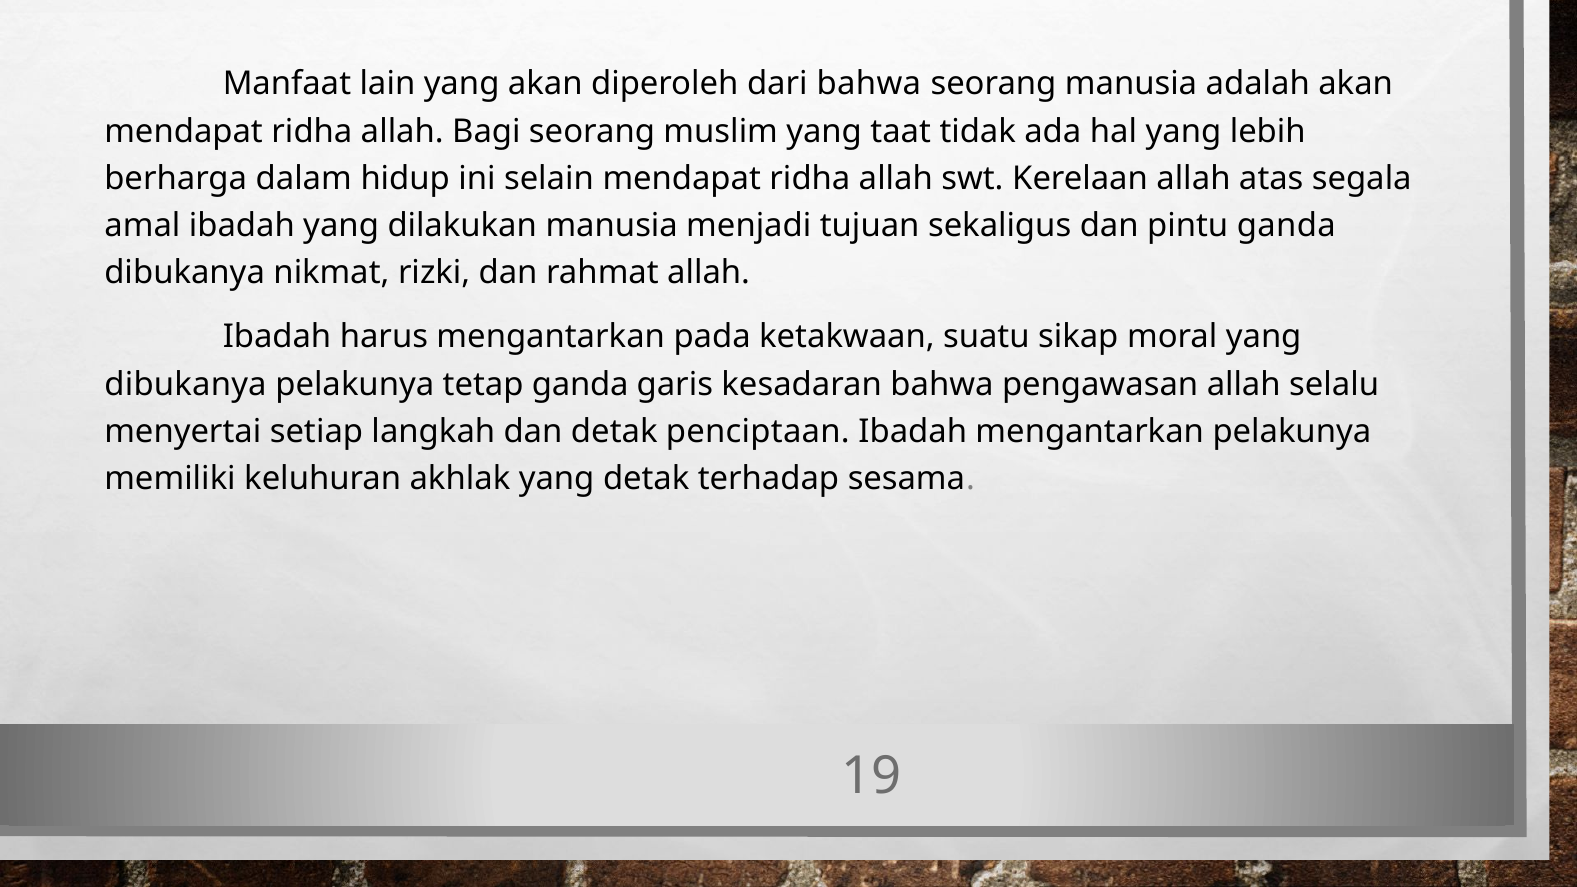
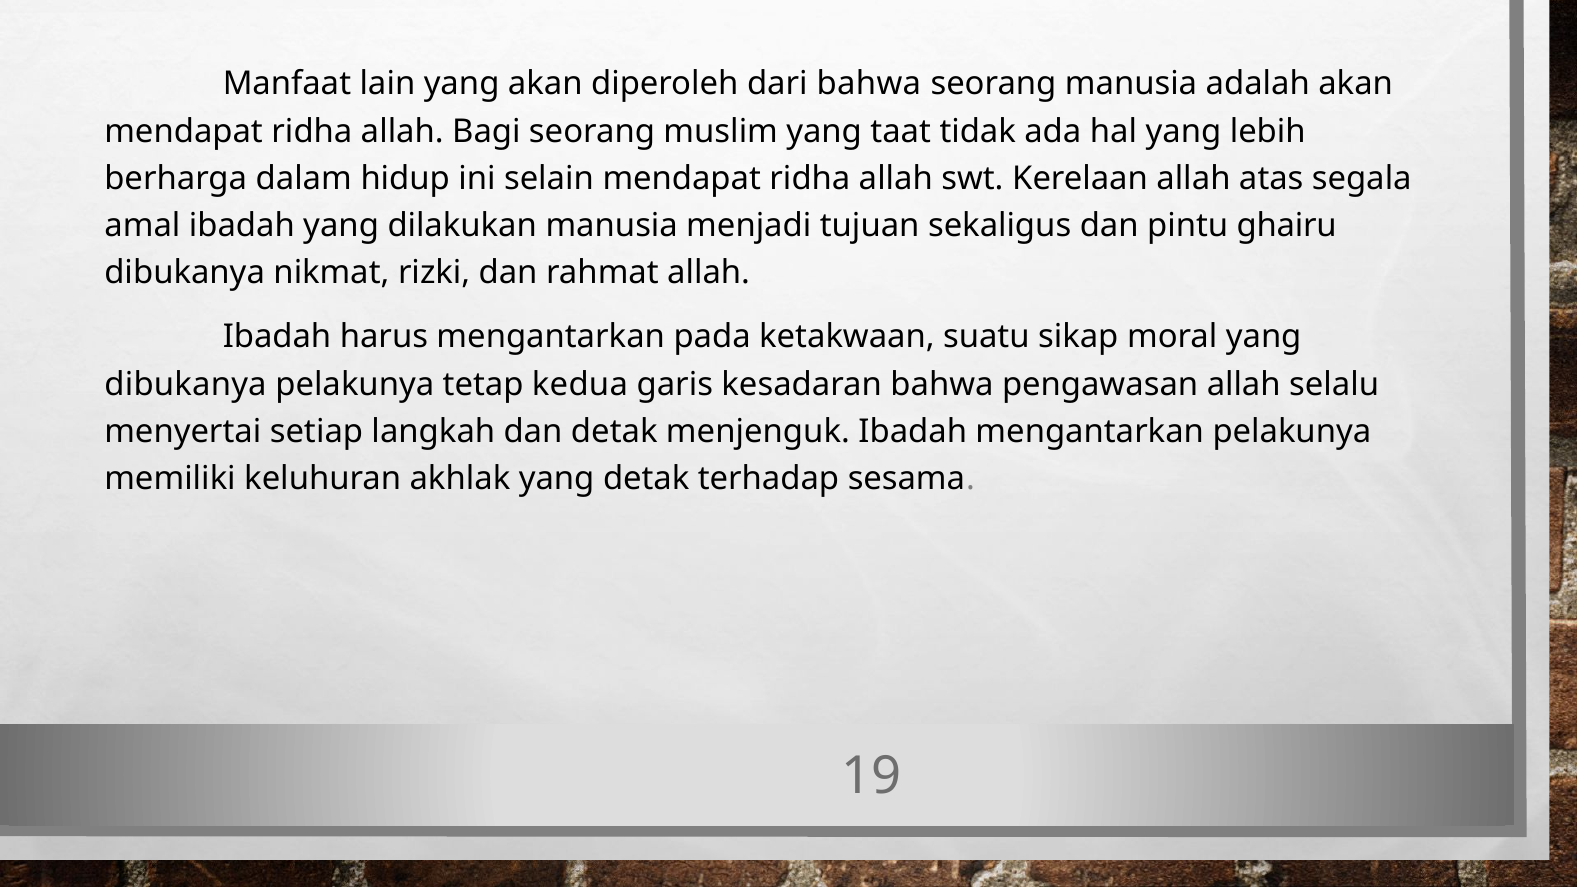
pintu ganda: ganda -> ghairu (1287, 226)
tetap ganda: ganda -> kedua (580, 384)
penciptaan: penciptaan -> menjenguk (758, 432)
